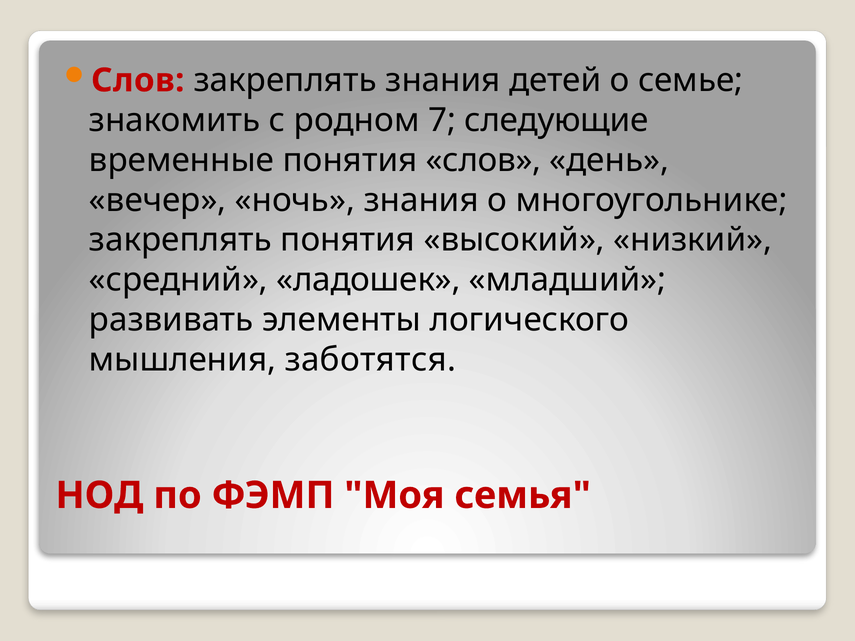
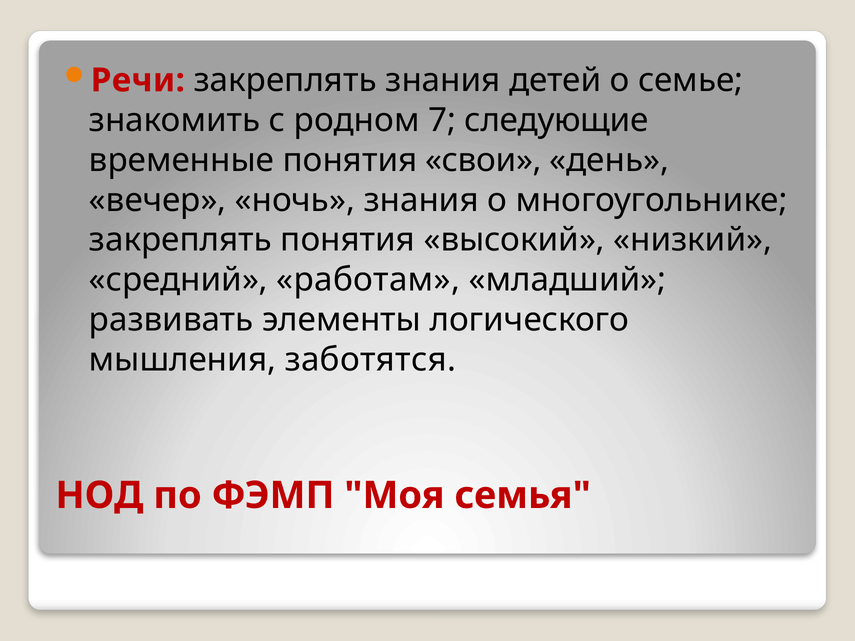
Слов: Слов -> Речи (138, 80)
понятия слов: слов -> свои (483, 160)
ладошек: ладошек -> работам (368, 280)
